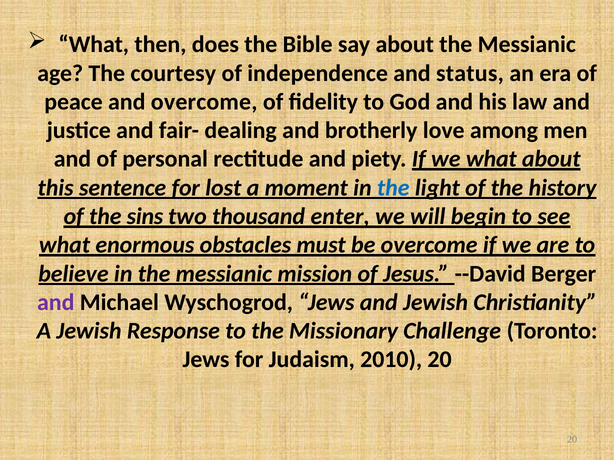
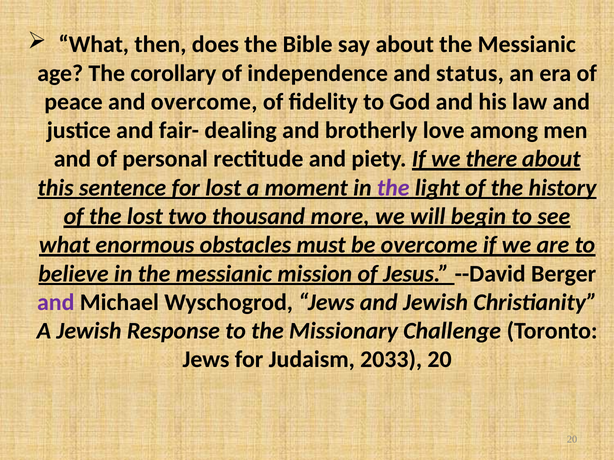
courtesy: courtesy -> corollary (173, 73)
we what: what -> there (491, 159)
the colour: blue -> purple (393, 188)
the sins: sins -> lost (145, 217)
enter: enter -> more (340, 217)
2010: 2010 -> 2033 (391, 360)
